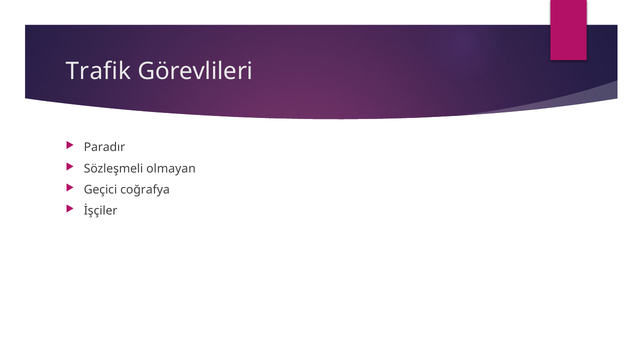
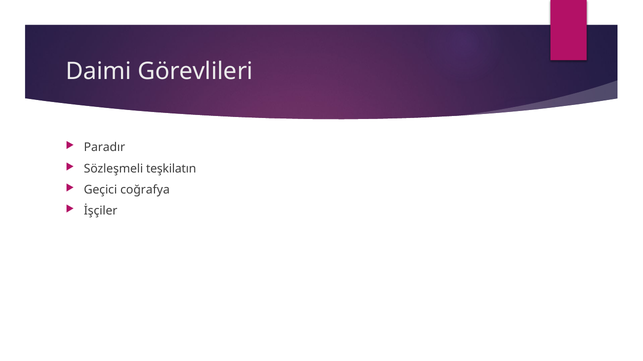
Trafik: Trafik -> Daimi (99, 72)
olmayan: olmayan -> teşkilatın (171, 169)
